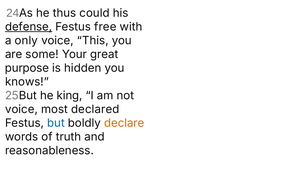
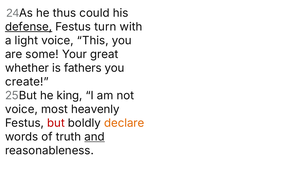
free: free -> turn (105, 27)
only: only -> light (26, 41)
purpose: purpose -> whether (27, 68)
hidden: hidden -> fathers (83, 68)
knows: knows -> create (27, 82)
declared: declared -> heavenly (95, 109)
but colour: blue -> red (56, 123)
and underline: none -> present (95, 137)
